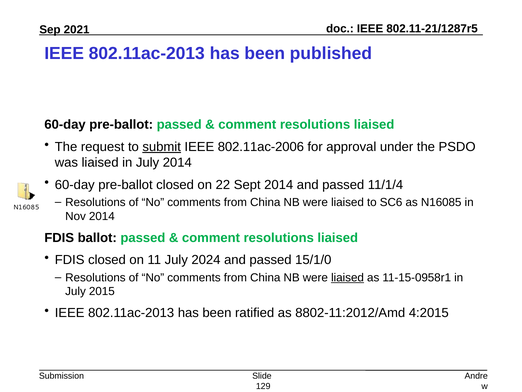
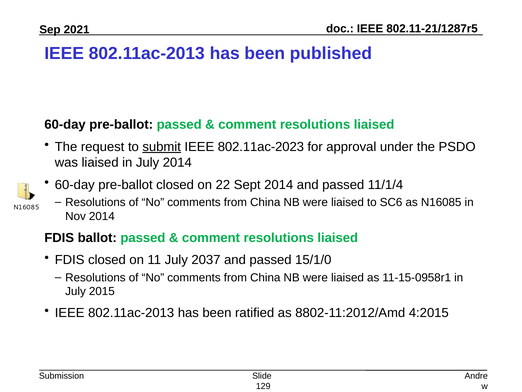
802.11ac-2006: 802.11ac-2006 -> 802.11ac-2023 (261, 147)
2024: 2024 -> 2037 (206, 260)
liaised underline: present -> none (347, 277)
